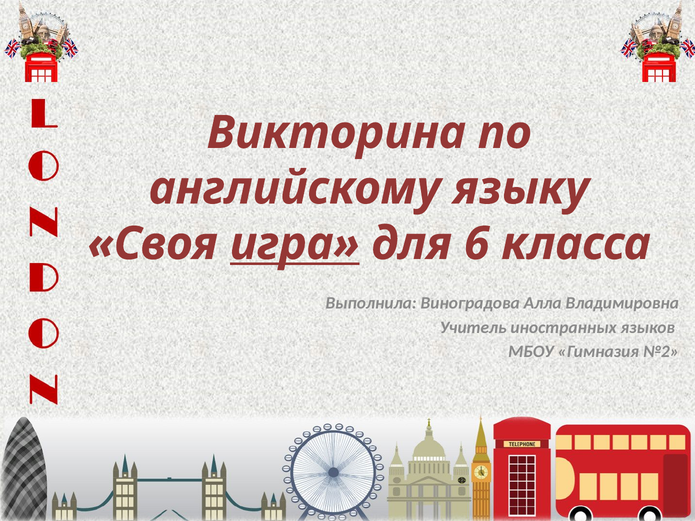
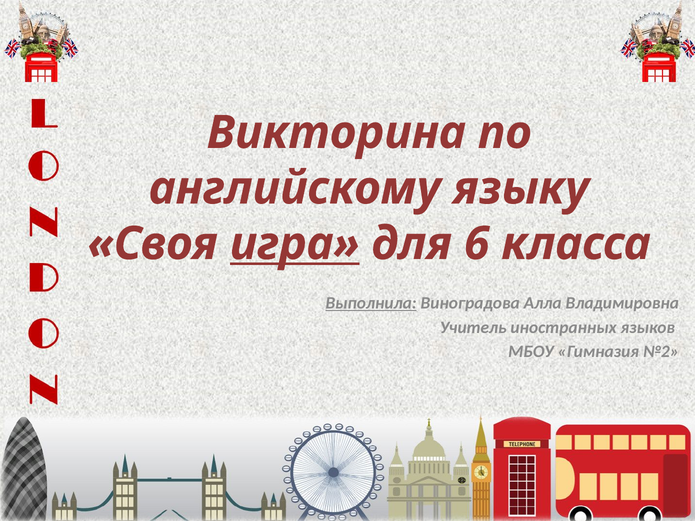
Выполнила underline: none -> present (371, 303)
